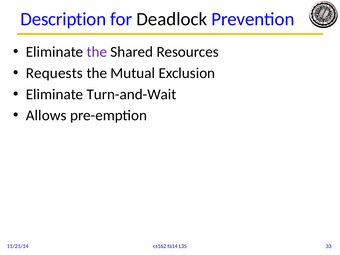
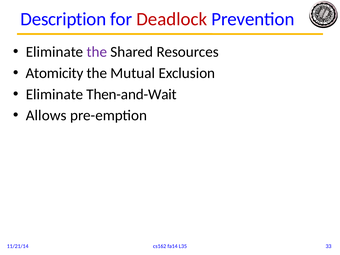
Deadlock colour: black -> red (172, 19)
Requests: Requests -> Atomicity (55, 73)
Turn-and-Wait: Turn-and-Wait -> Then-and-Wait (132, 94)
